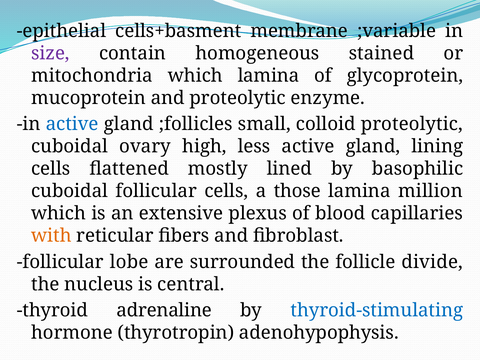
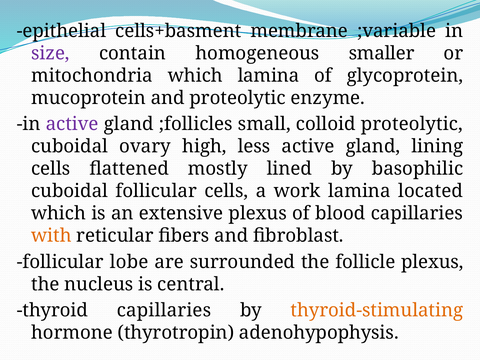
stained: stained -> smaller (382, 53)
active colour: blue -> purple (72, 124)
those: those -> work (297, 191)
million: million -> located (431, 191)
follicle divide: divide -> plexus (432, 262)
thyroid adrenaline: adrenaline -> capillaries (164, 310)
thyroid-stimulating colour: blue -> orange (377, 310)
